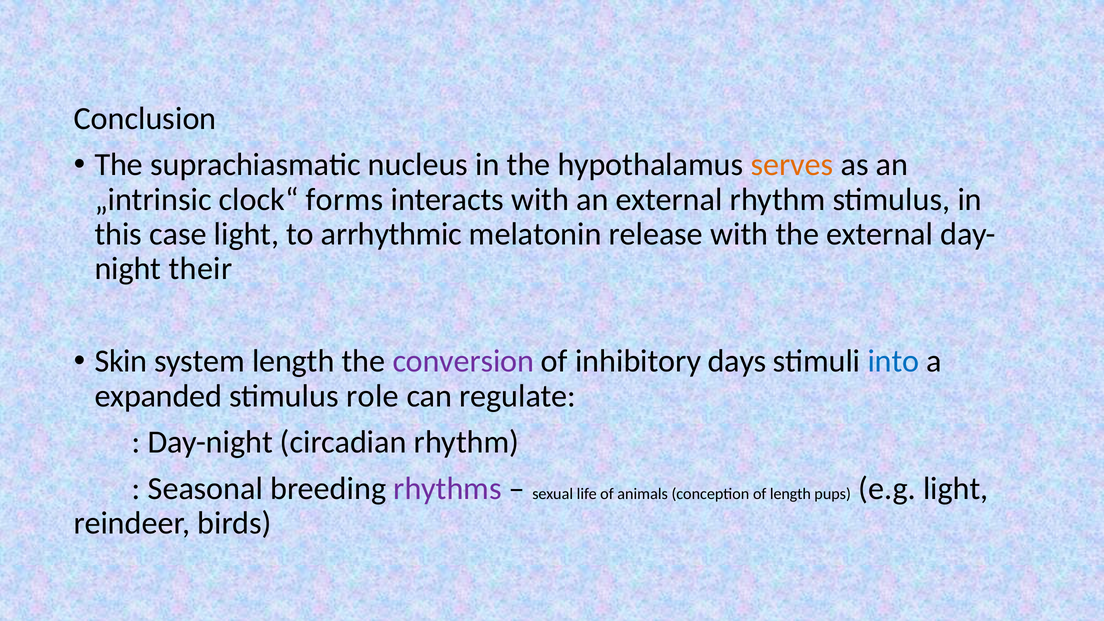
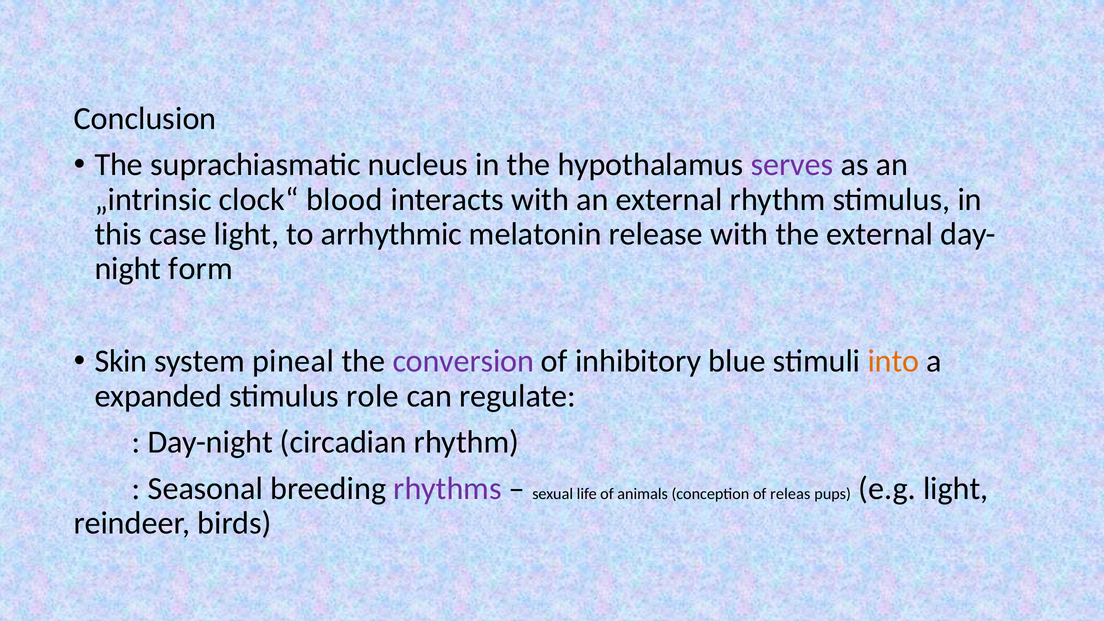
serves colour: orange -> purple (792, 165)
forms: forms -> blood (344, 199)
their: their -> form (201, 269)
system length: length -> pineal (293, 361)
days: days -> blue (737, 361)
into colour: blue -> orange (893, 361)
of length: length -> releas (790, 494)
